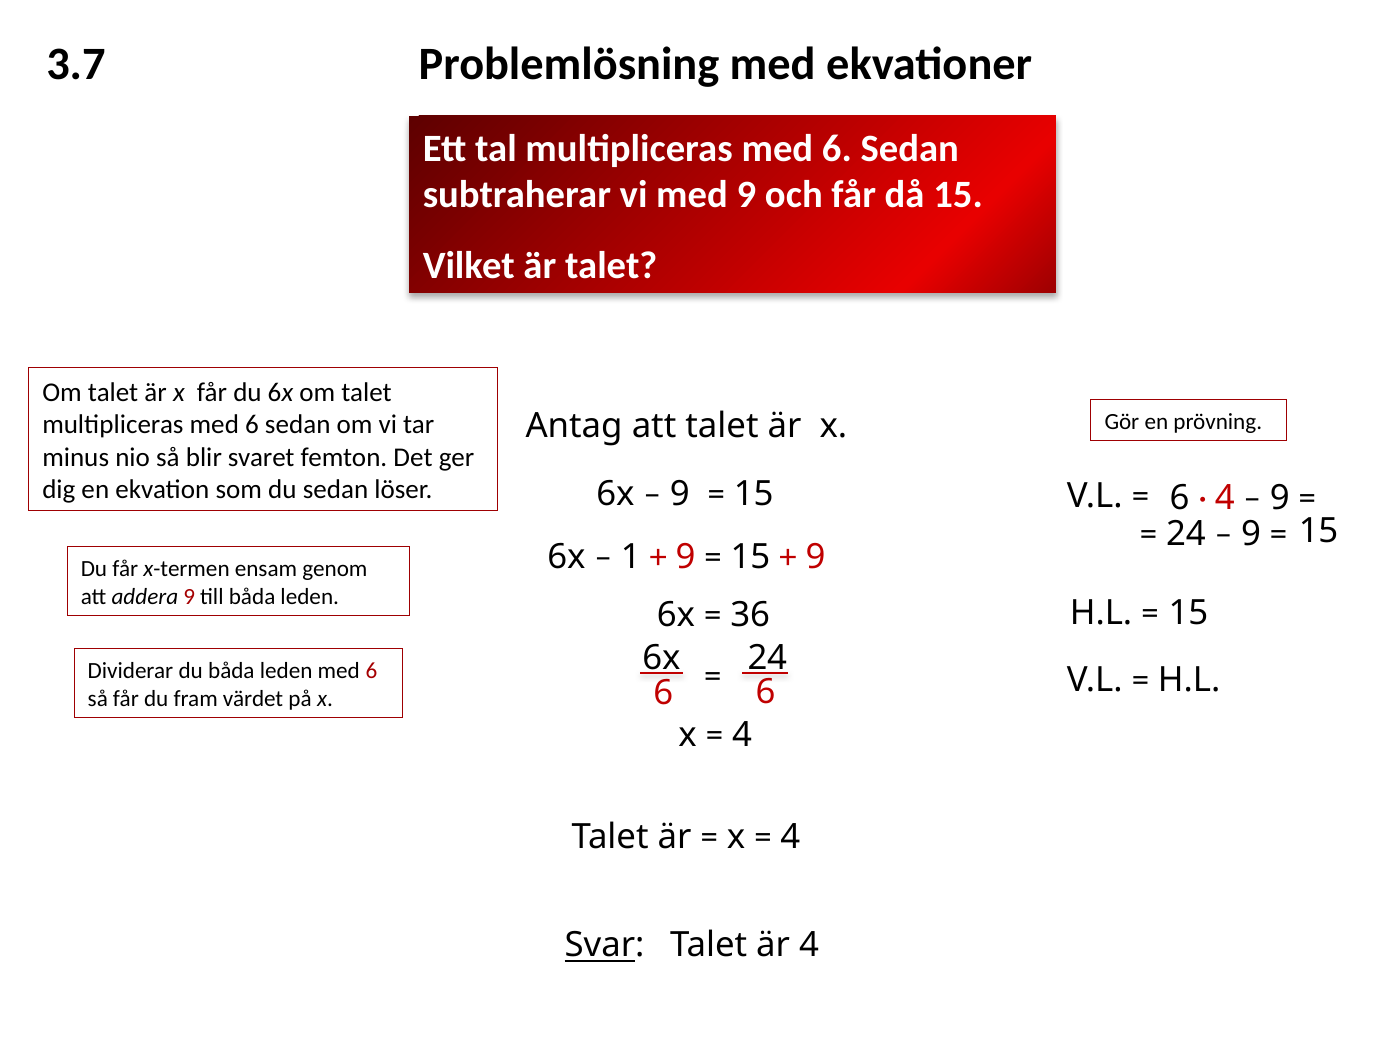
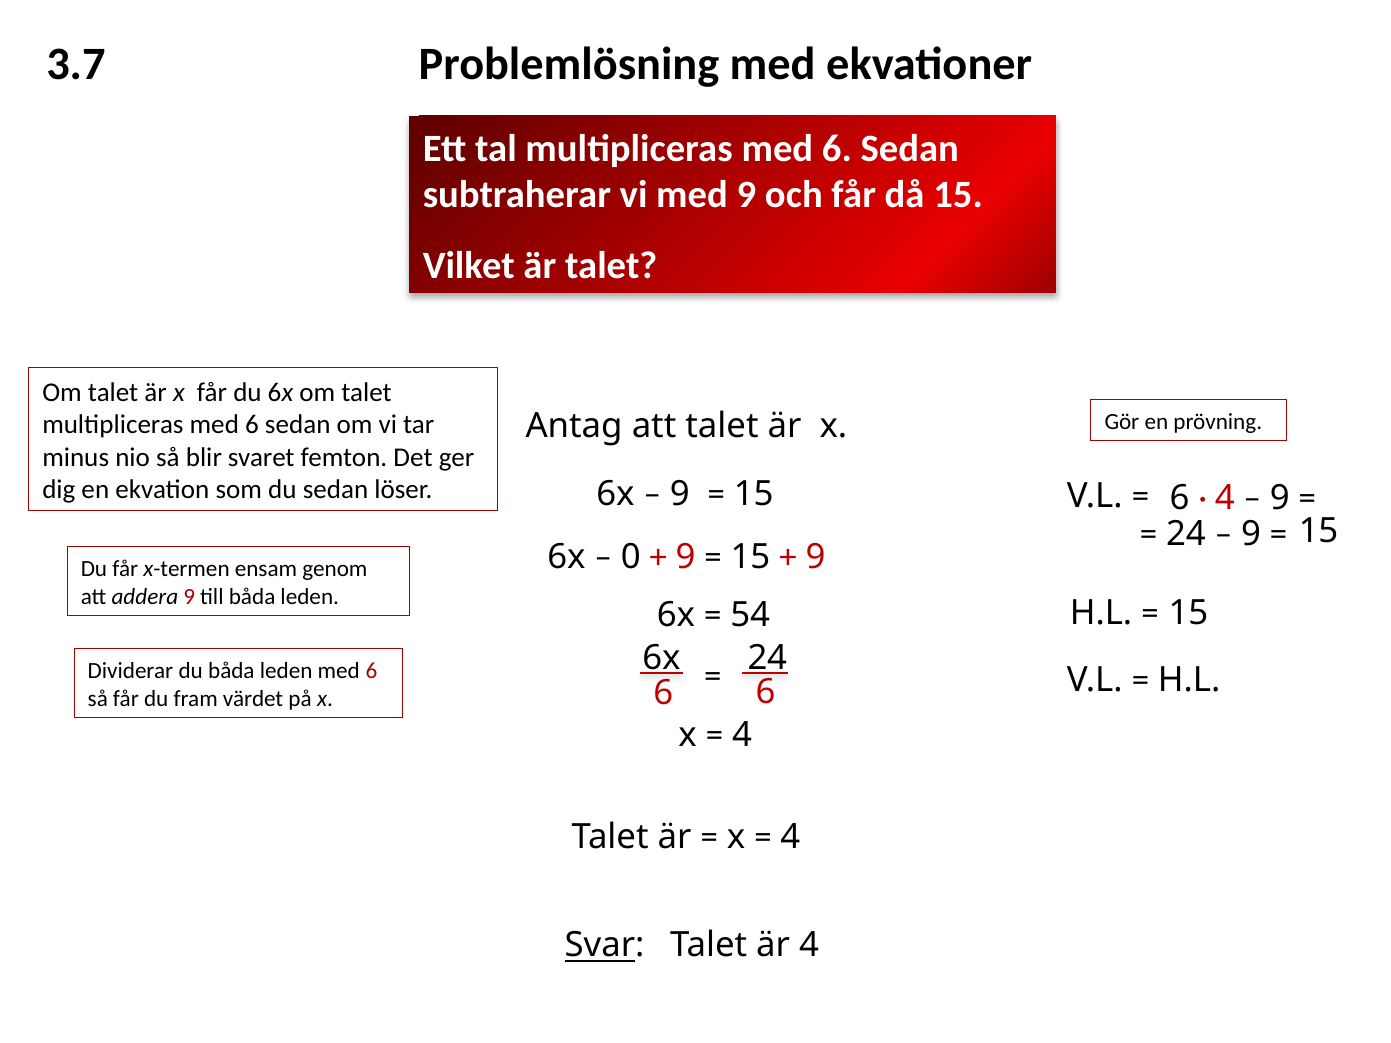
1: 1 -> 0 (631, 557)
36: 36 -> 54 (750, 615)
